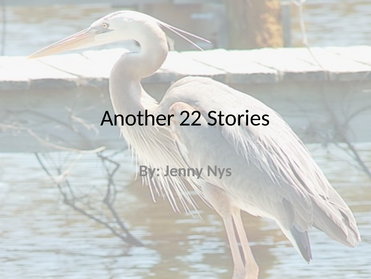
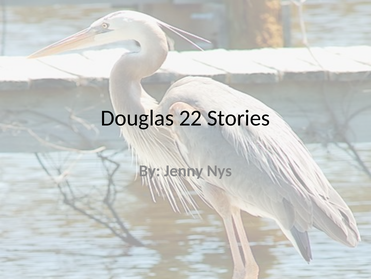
Another: Another -> Douglas (137, 118)
